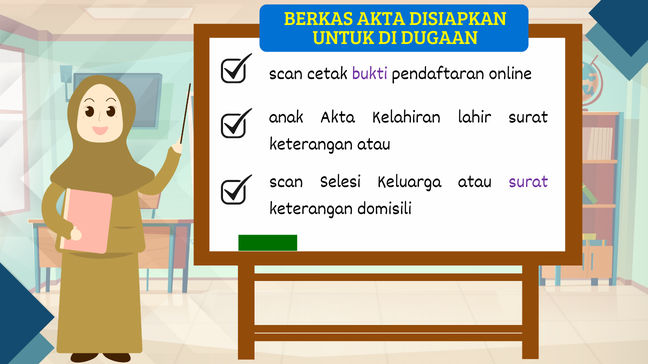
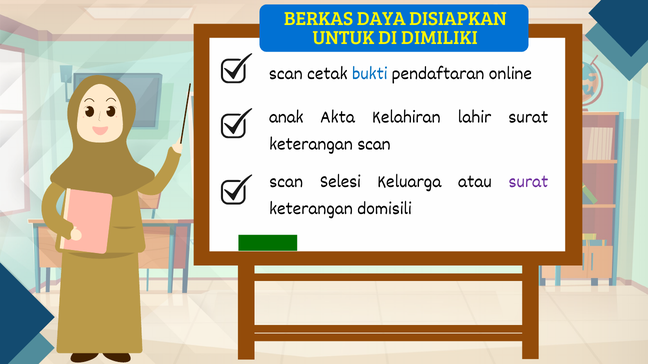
BERKAS AKTA: AKTA -> DAYA (381, 19)
DUGAAN: DUGAAN -> DIMILIKI (439, 38)
bukti colour: purple -> blue (370, 73)
keterangan atau: atau -> scan (374, 144)
